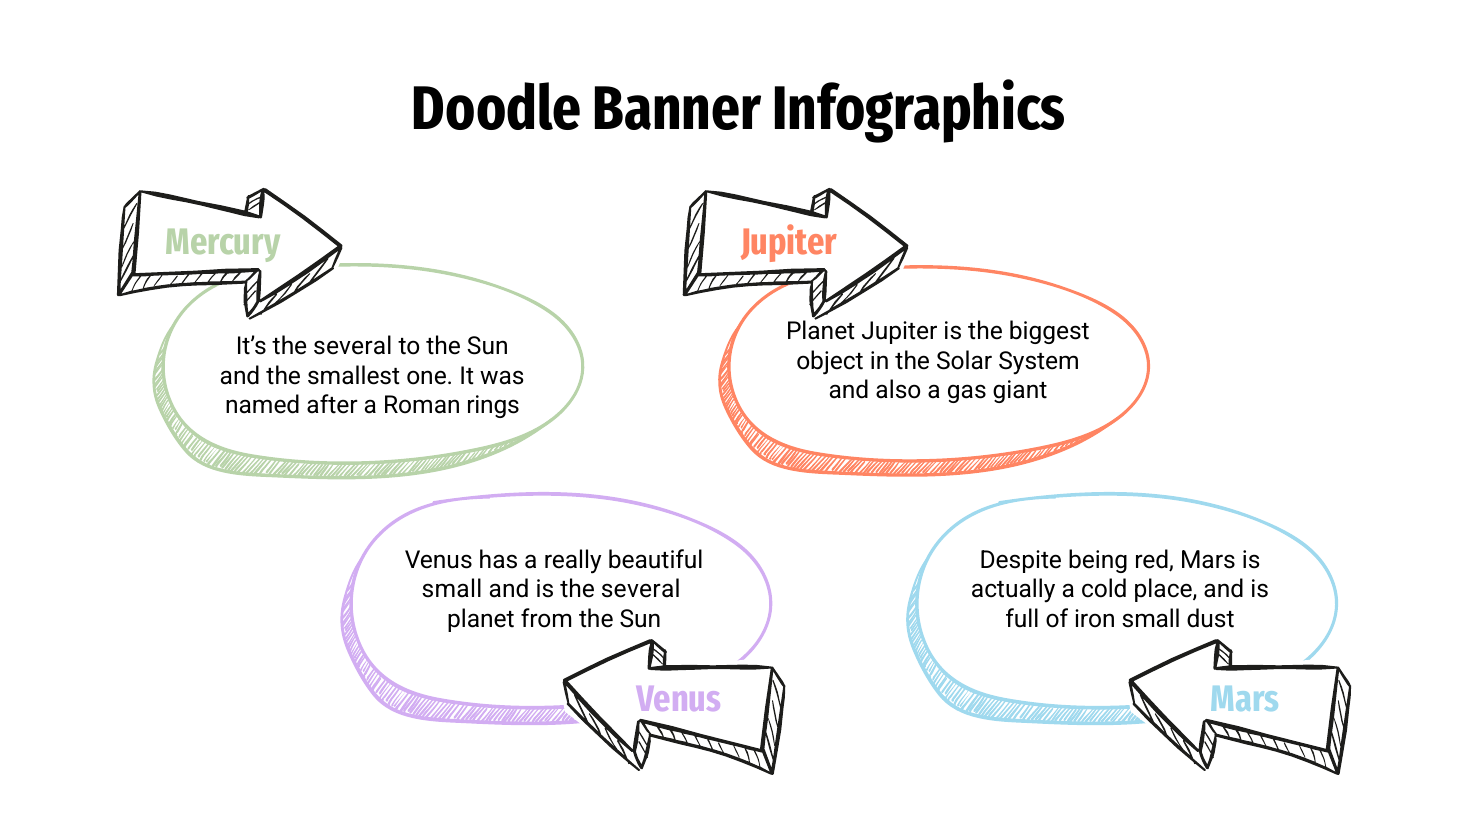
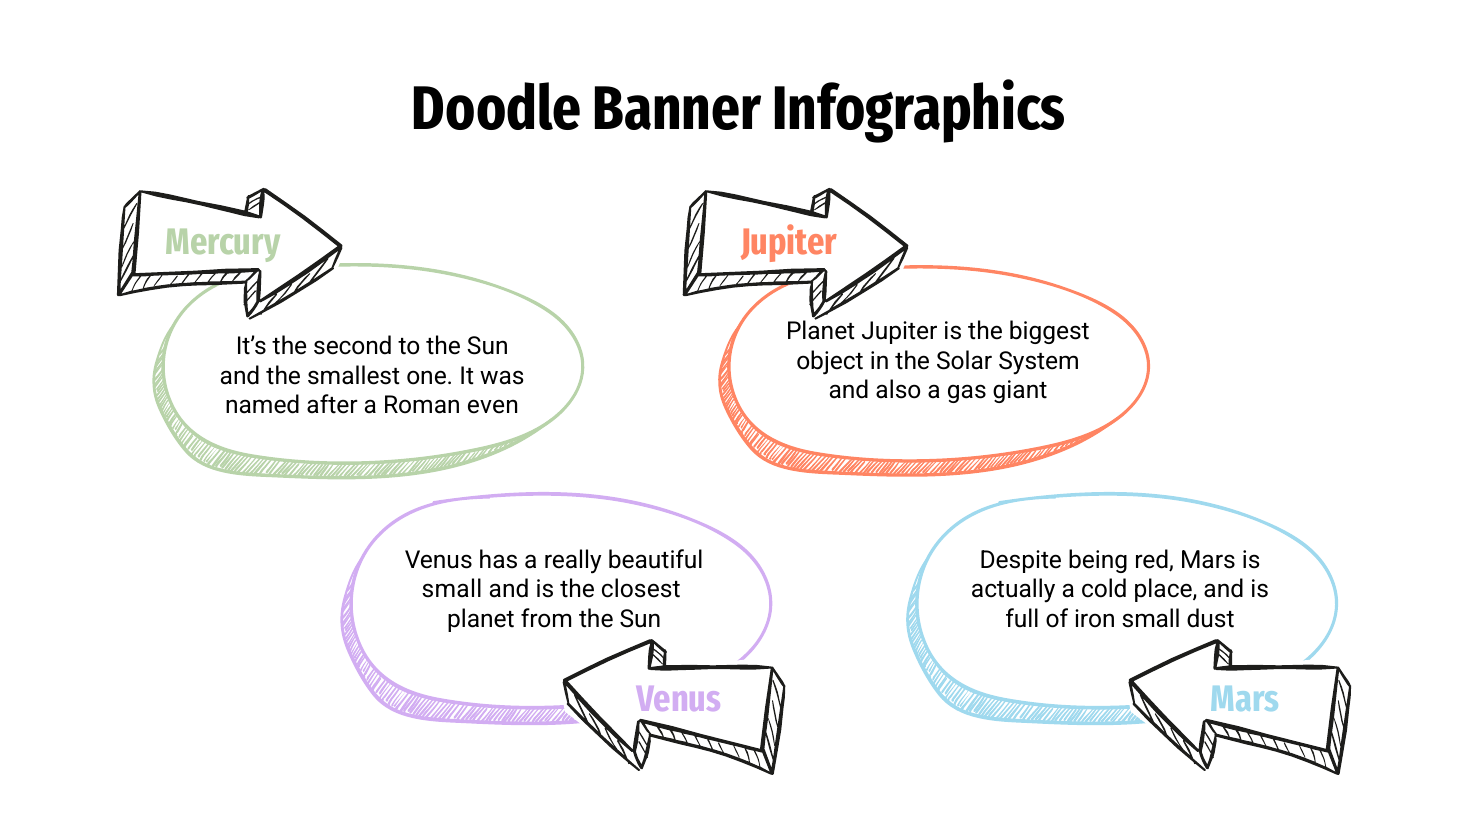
It’s the several: several -> second (353, 347)
rings: rings -> even (493, 406)
is the several: several -> closest (641, 590)
